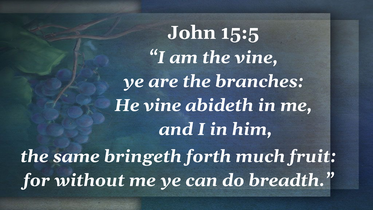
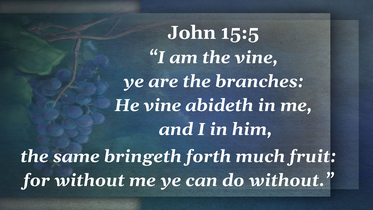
do breadth: breadth -> without (291, 180)
